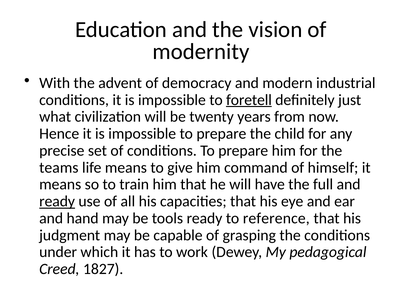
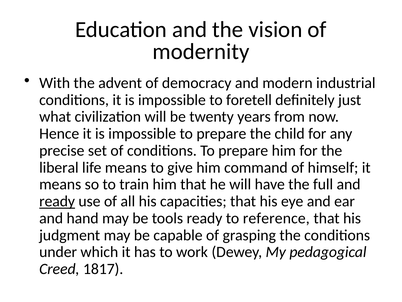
foretell underline: present -> none (249, 100)
teams: teams -> liberal (59, 167)
1827: 1827 -> 1817 (103, 269)
